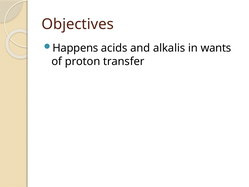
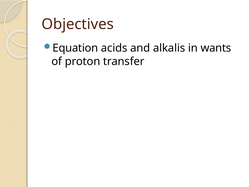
Happens: Happens -> Equation (75, 48)
